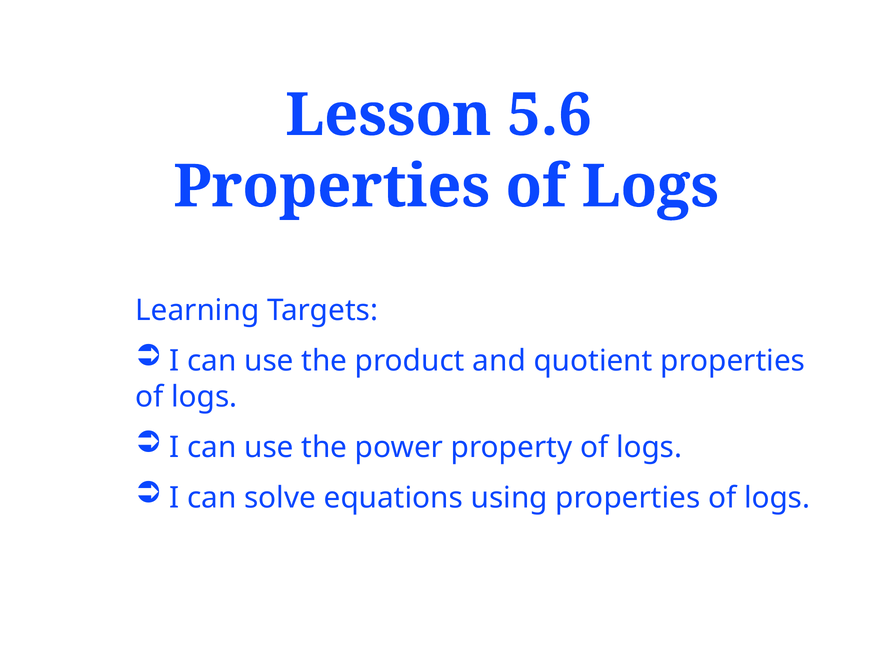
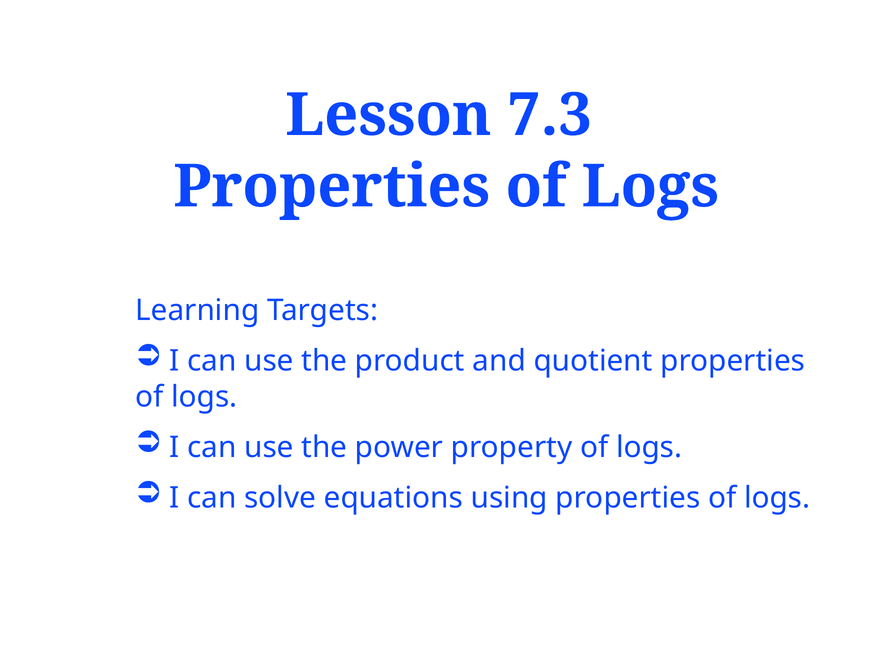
5.6: 5.6 -> 7.3 (549, 115)
